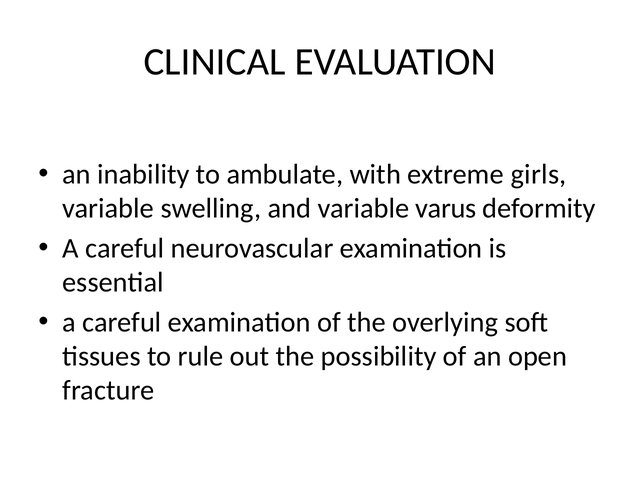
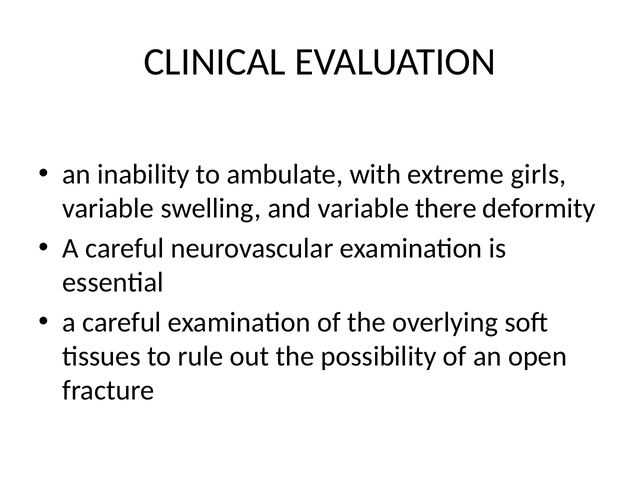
varus: varus -> there (446, 208)
